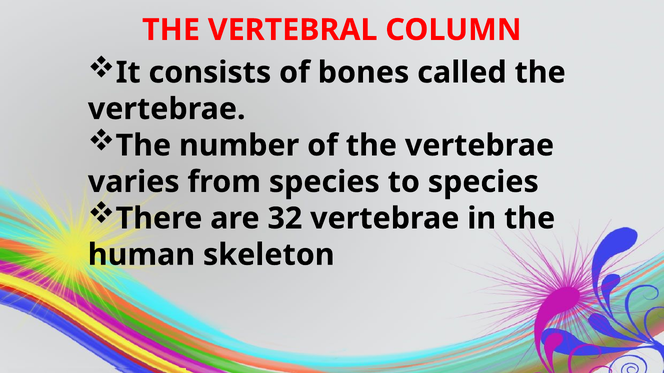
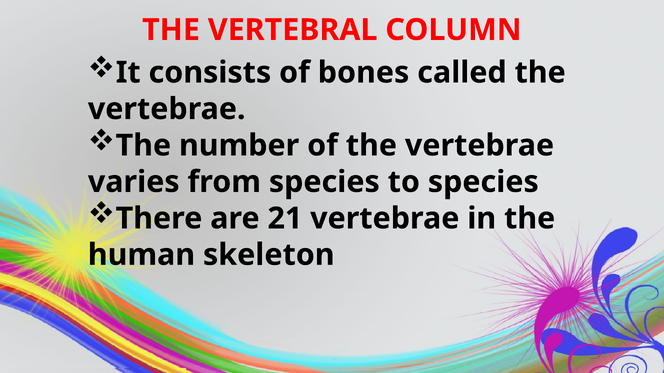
32: 32 -> 21 (285, 219)
